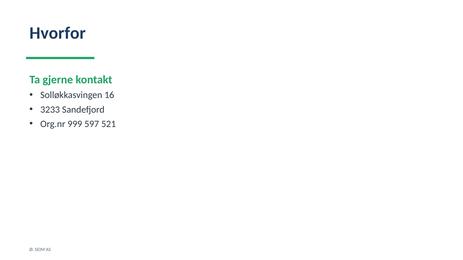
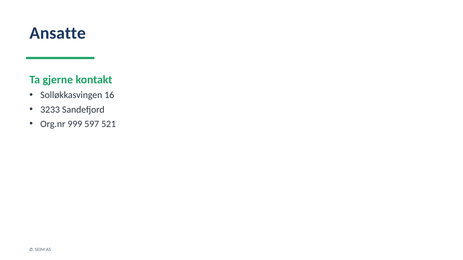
Hvorfor: Hvorfor -> Ansatte (58, 33)
